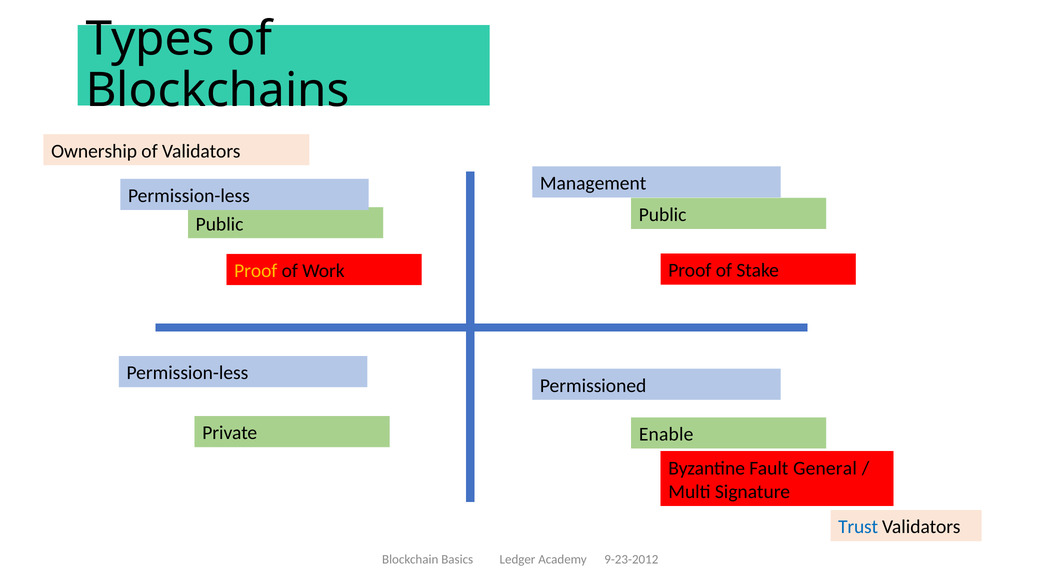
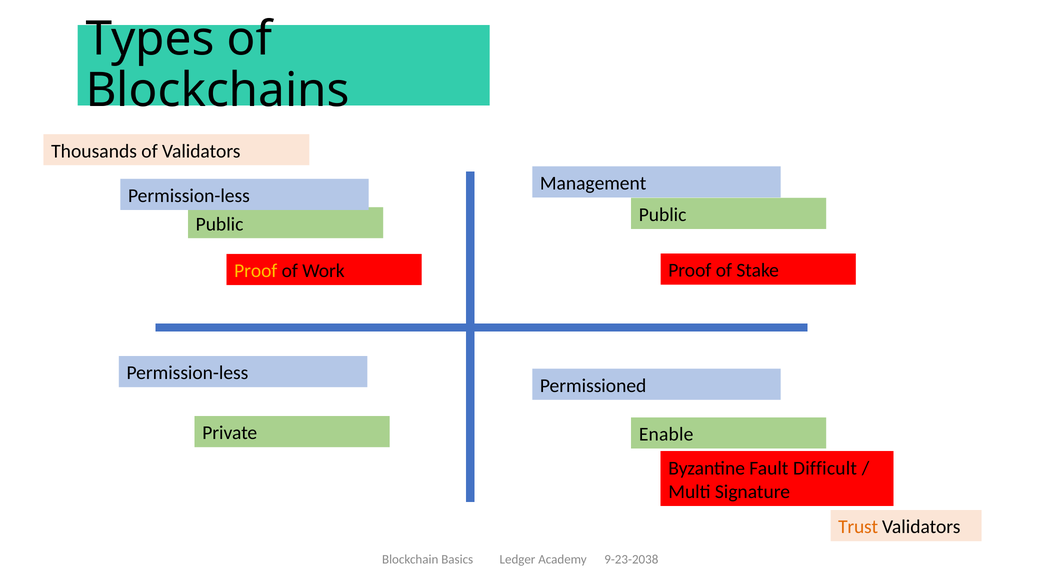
Ownership: Ownership -> Thousands (94, 151)
General: General -> Difficult (825, 468)
Trust colour: blue -> orange (858, 527)
9-23-2012: 9-23-2012 -> 9-23-2038 (631, 559)
